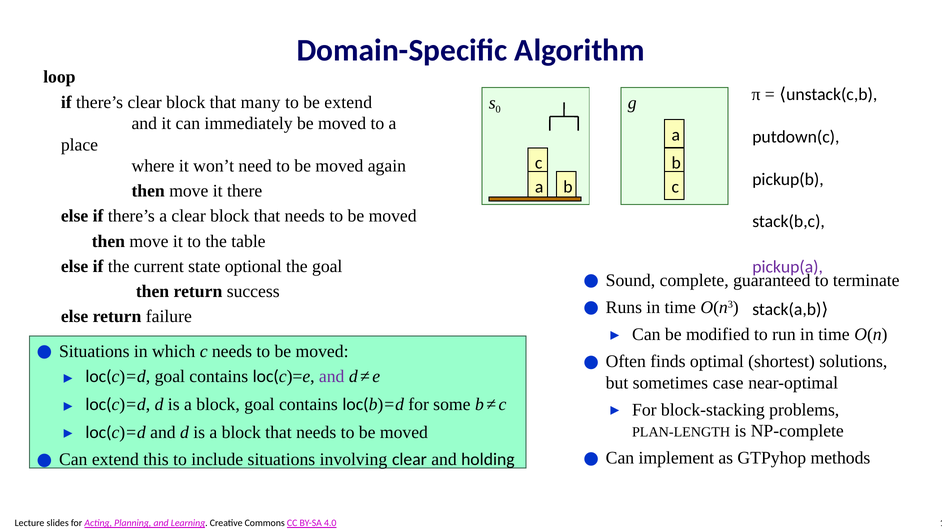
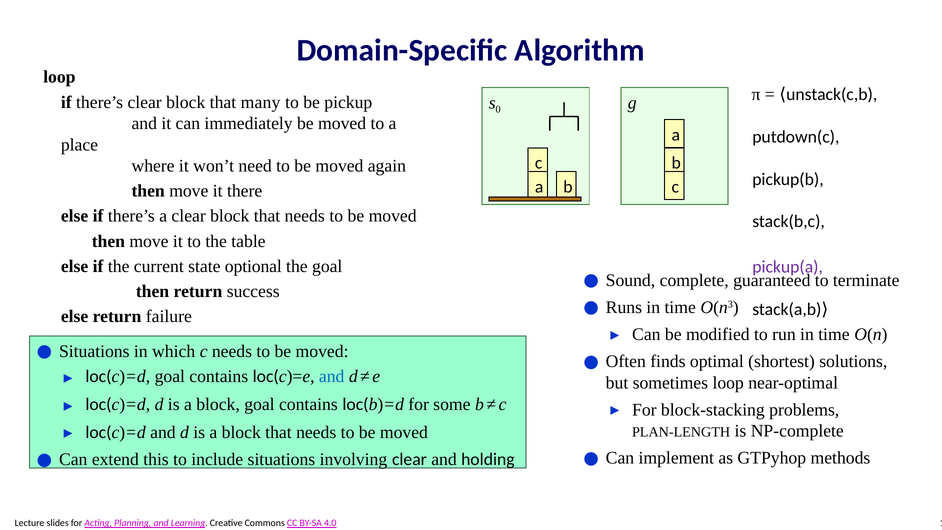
be extend: extend -> pickup (348, 102)
and colour: purple -> blue (332, 376)
sometimes case: case -> loop (728, 383)
